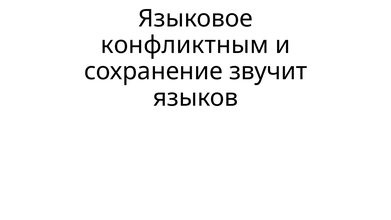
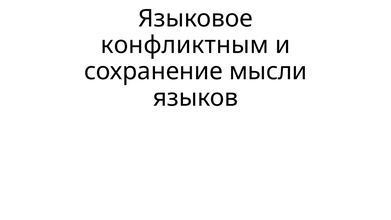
звучит: звучит -> мысли (268, 71)
